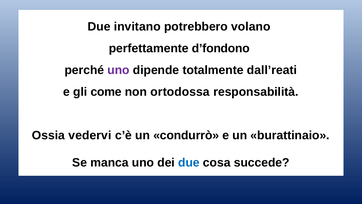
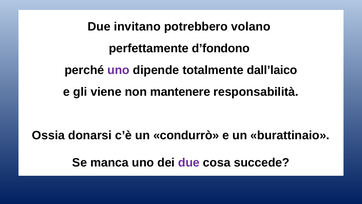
dall’reati: dall’reati -> dall’laico (272, 70)
come: come -> viene (106, 92)
ortodossa: ortodossa -> mantenere (180, 92)
vedervi: vedervi -> donarsi (90, 135)
due colour: blue -> purple (189, 162)
